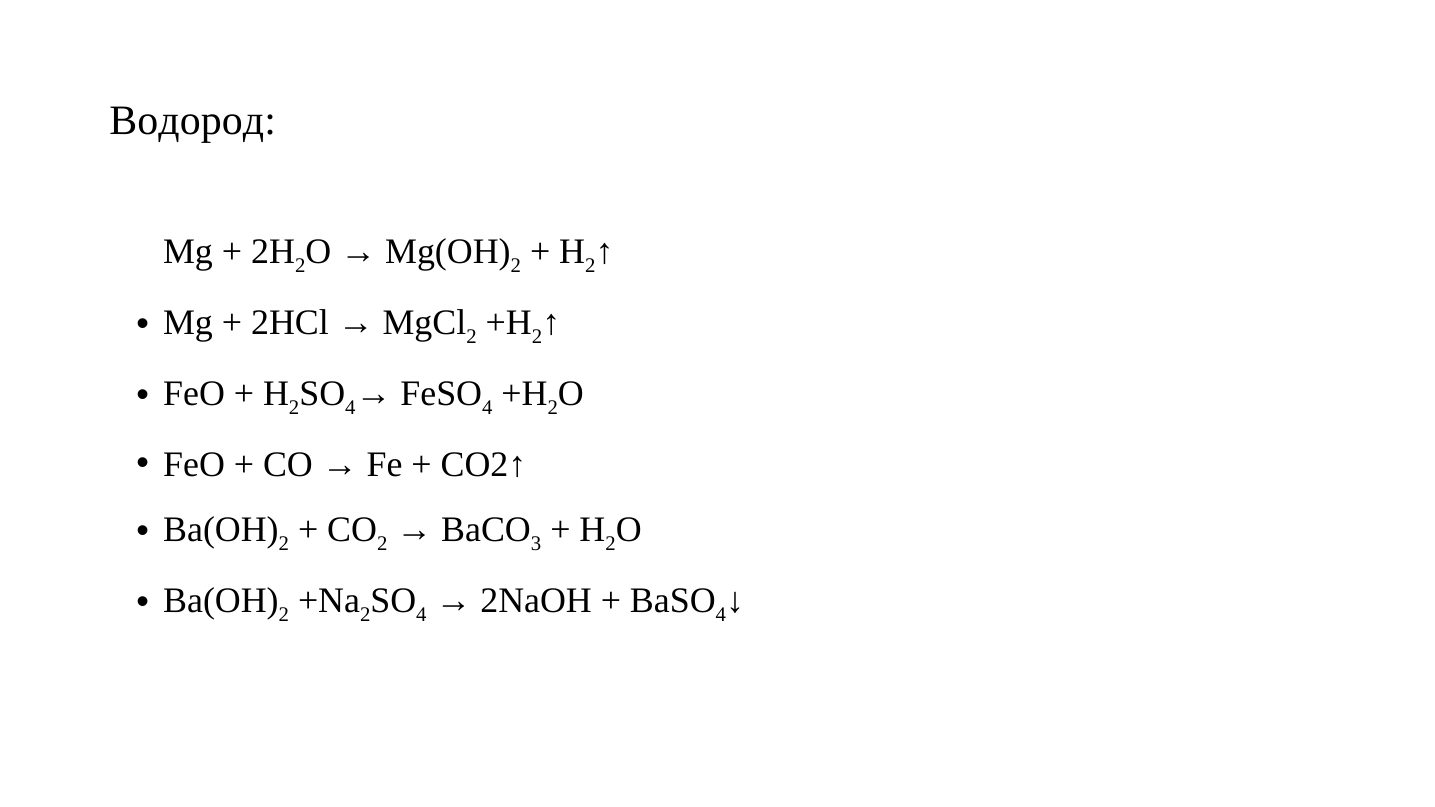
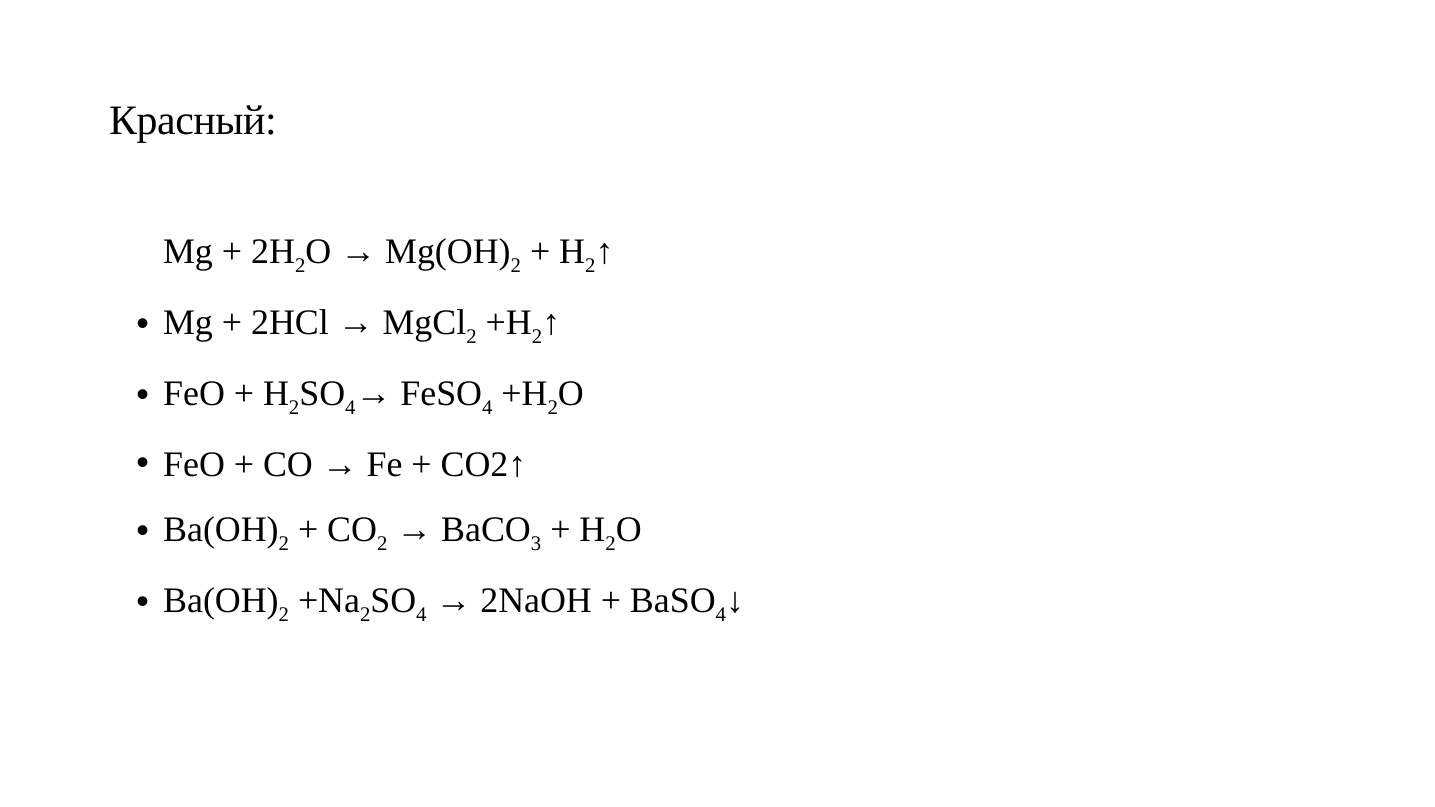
Водород: Водород -> Красный (193, 121)
